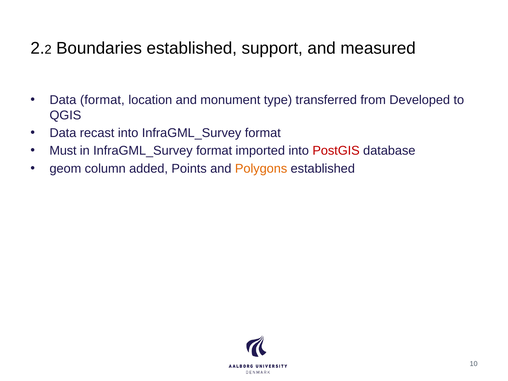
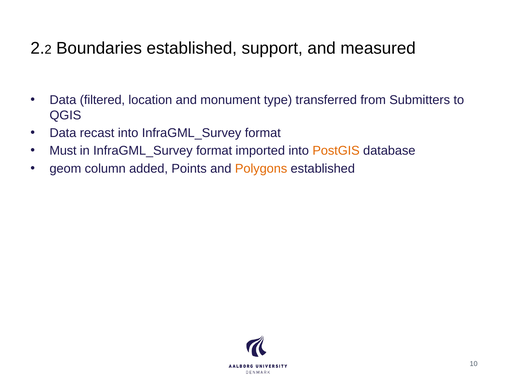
Data format: format -> filtered (102, 100)
Developed: Developed -> Submitters (420, 100)
PostGIS colour: red -> orange (336, 151)
